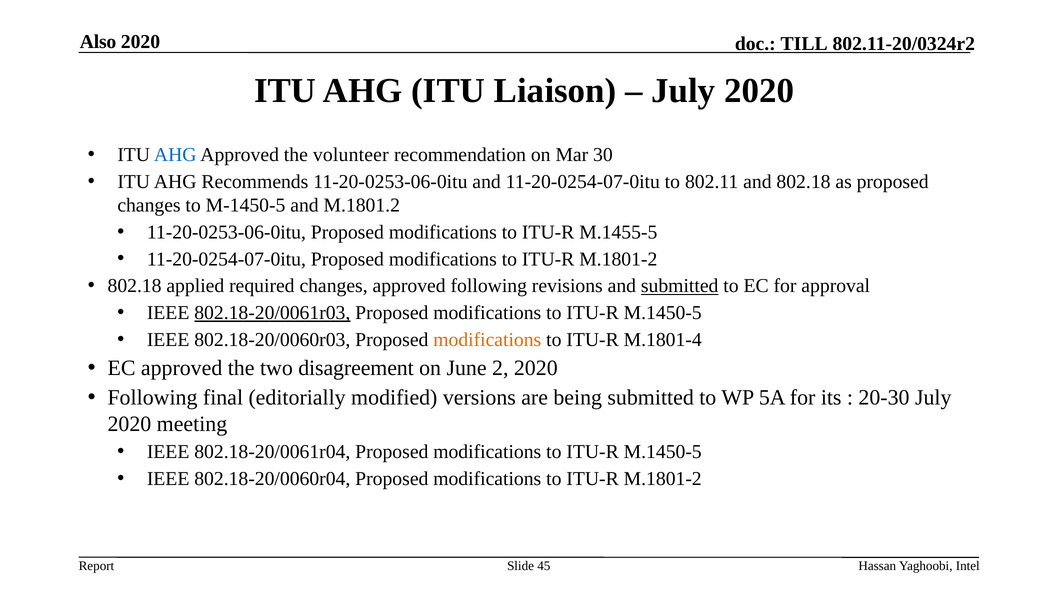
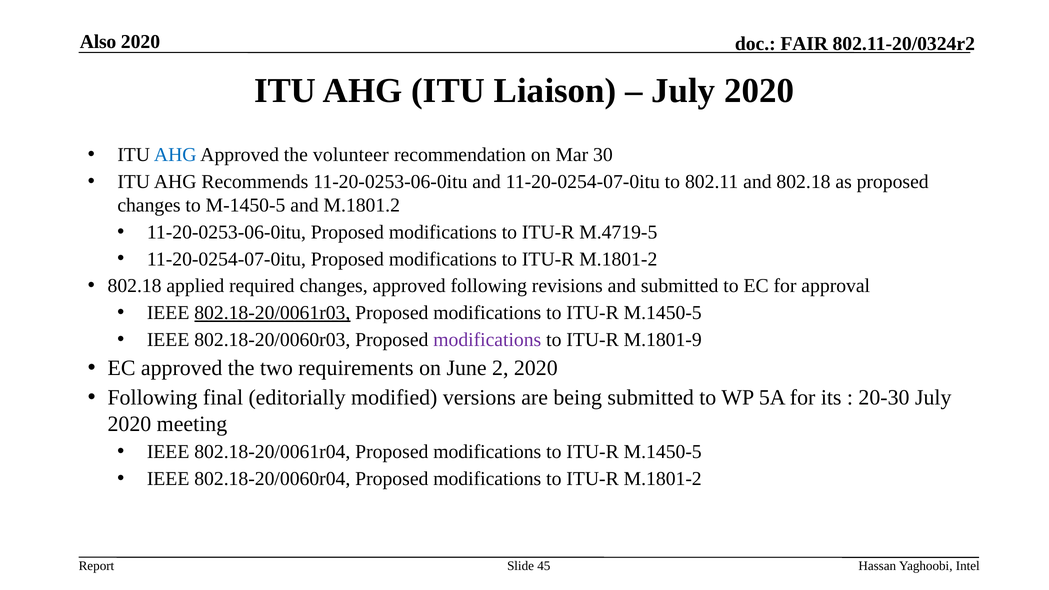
TILL: TILL -> FAIR (804, 44)
M.1455-5: M.1455-5 -> M.4719-5 (618, 232)
submitted underline: present -> none (680, 286)
modifications colour: orange -> purple (487, 340)
M.1801-4: M.1801-4 -> M.1801-9 (663, 340)
disagreement: disagreement -> requirements (356, 368)
